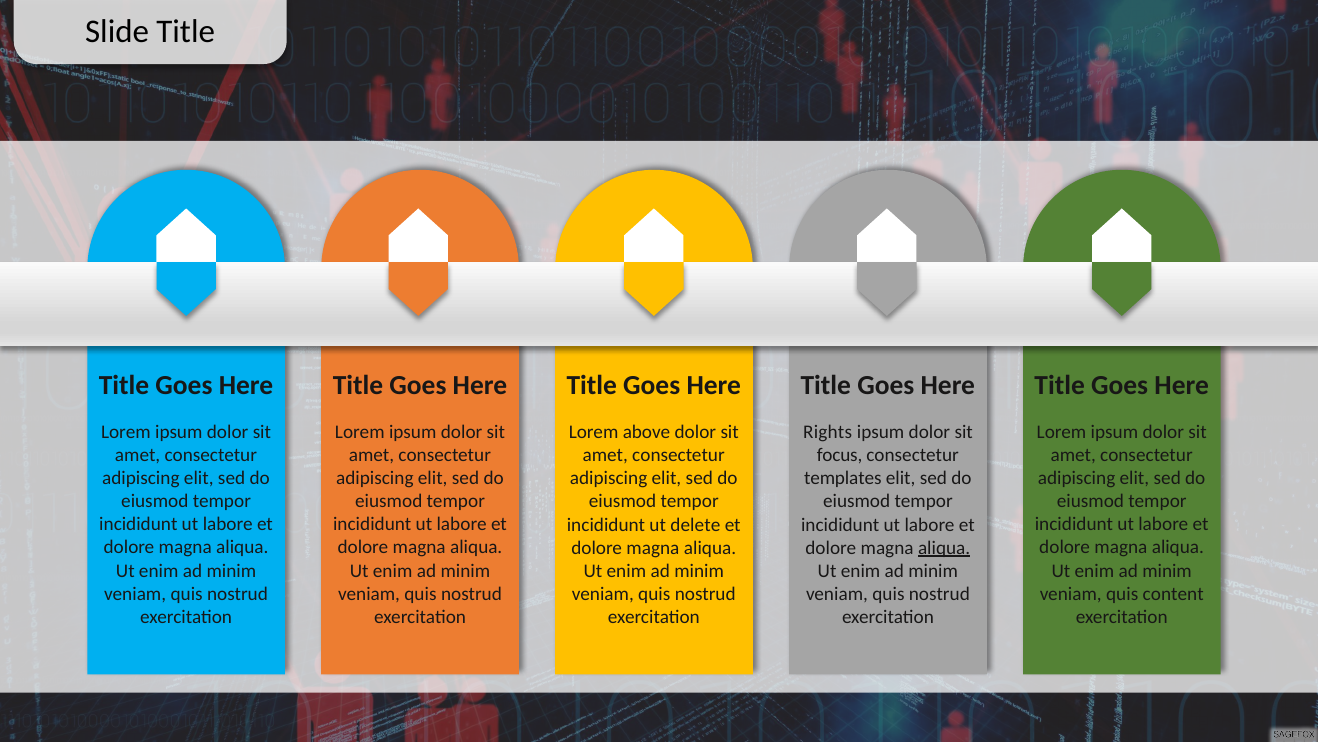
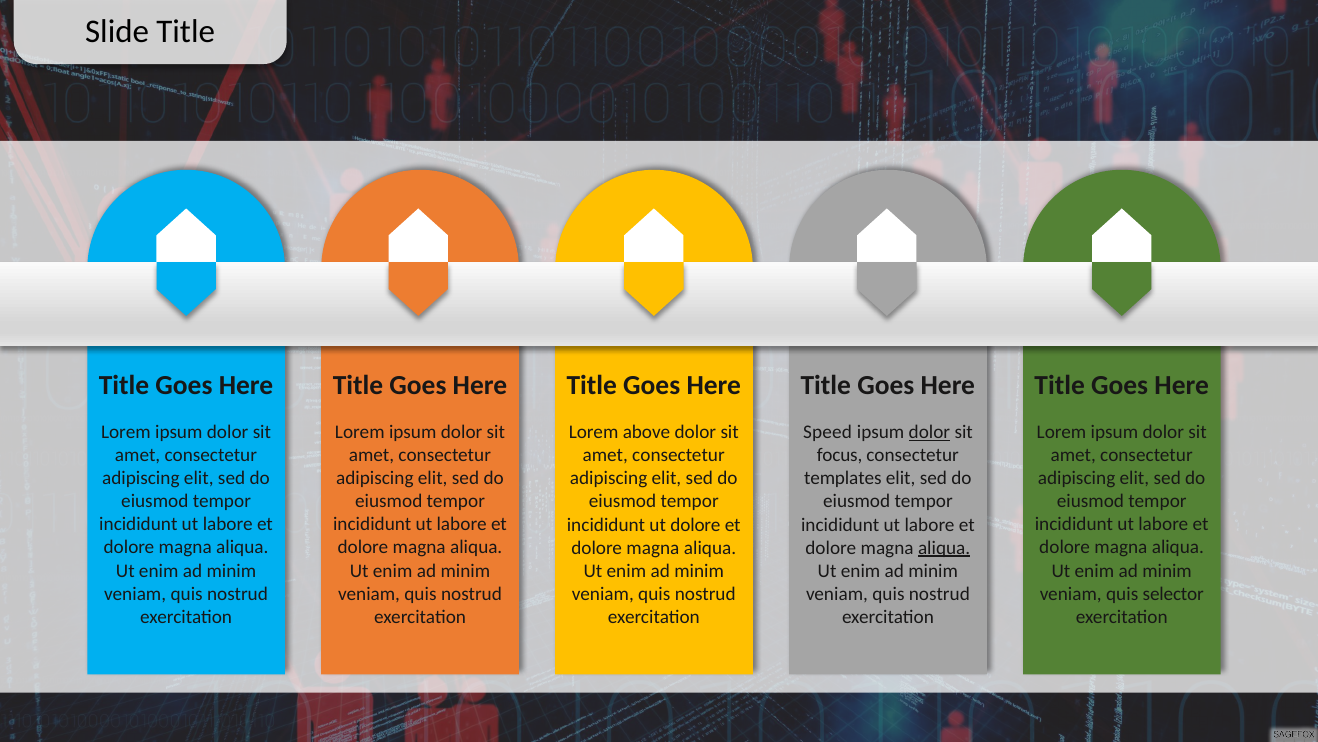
Rights: Rights -> Speed (828, 432)
dolor underline: none -> present (929, 432)
ut delete: delete -> dolore (696, 524)
content: content -> selector (1173, 593)
